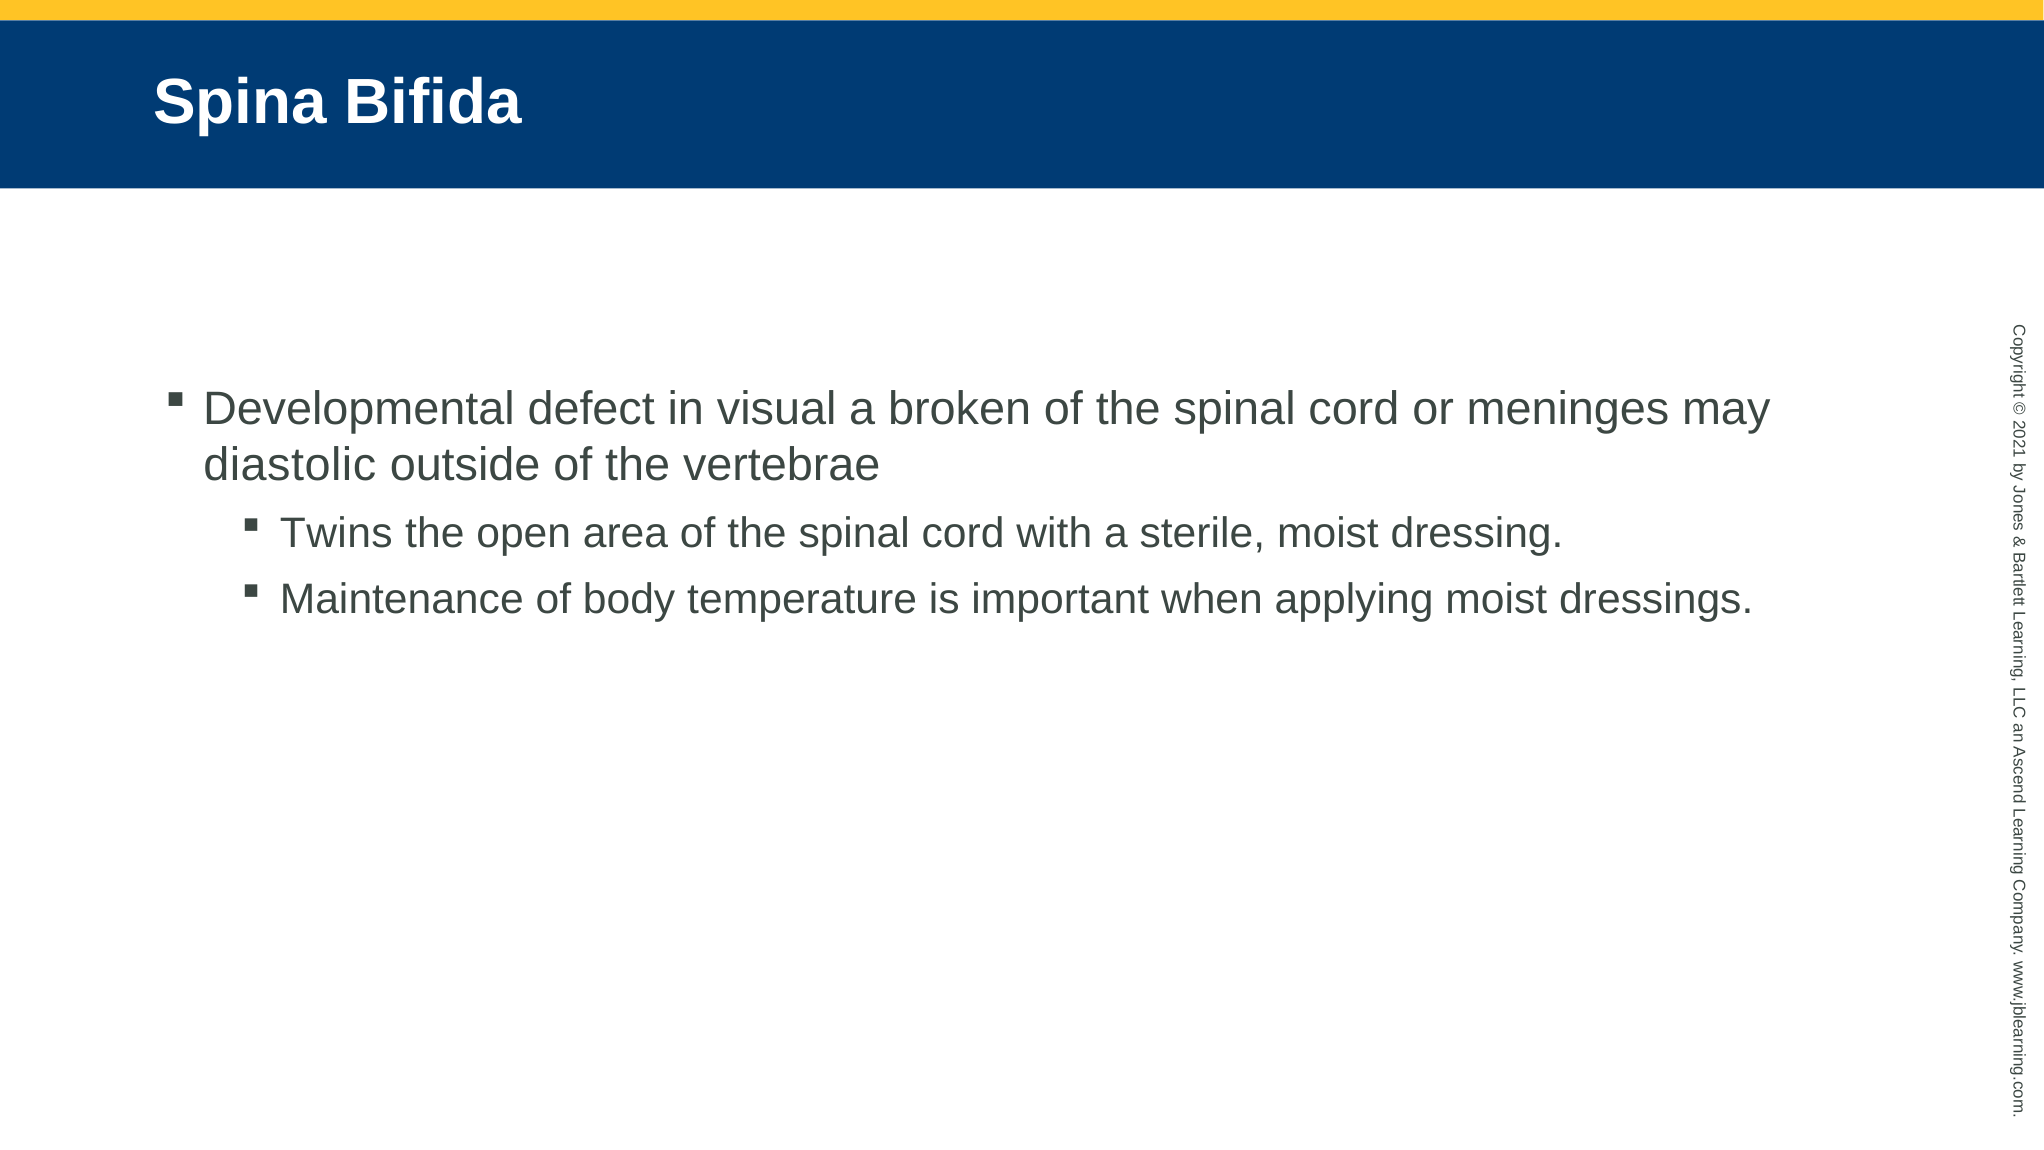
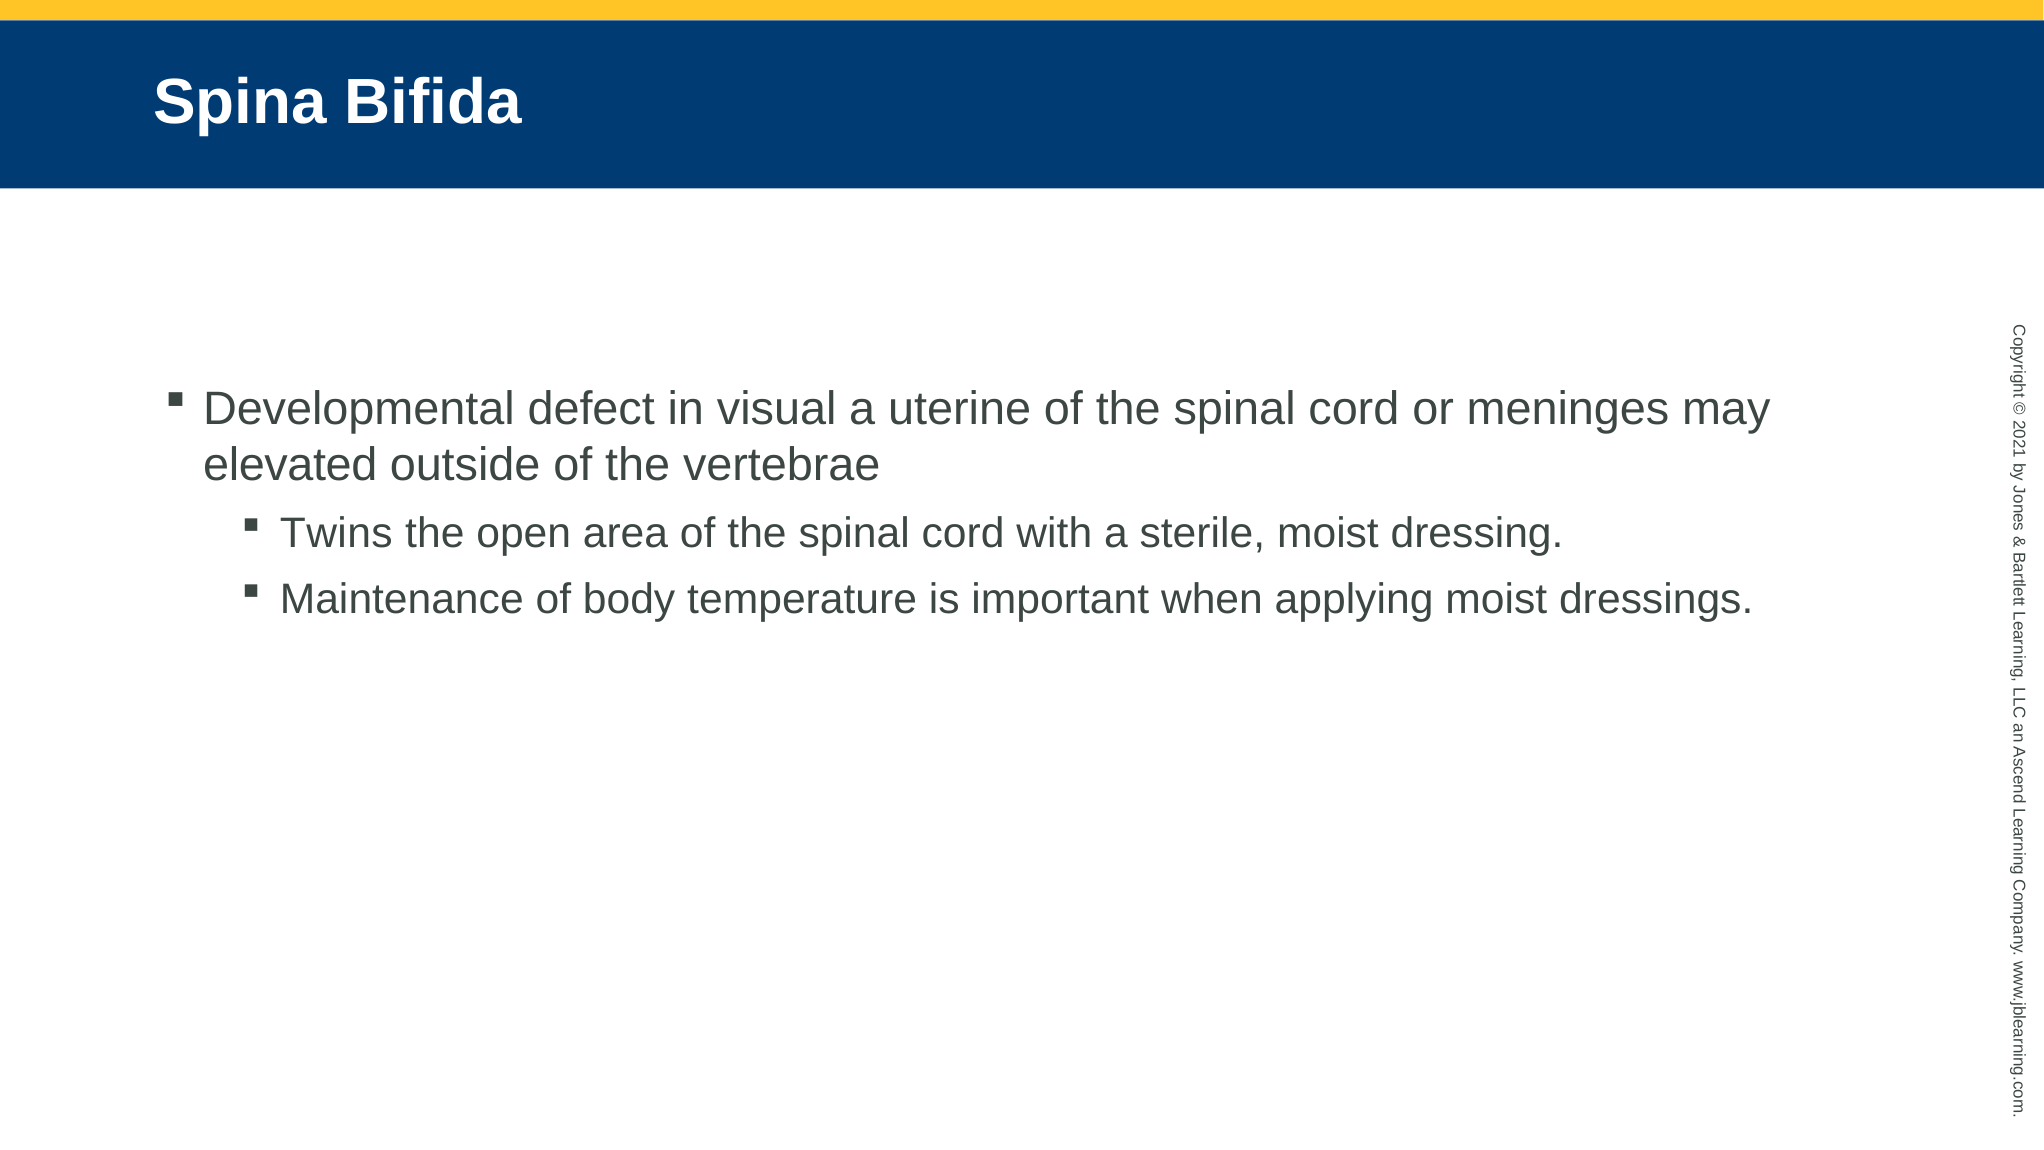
broken: broken -> uterine (960, 408)
diastolic: diastolic -> elevated (290, 465)
